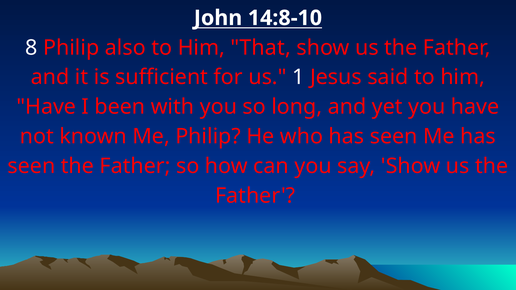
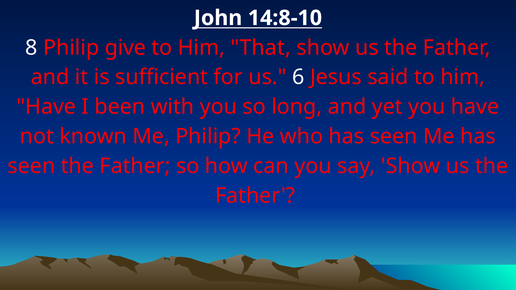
also: also -> give (125, 48)
1: 1 -> 6 (298, 77)
